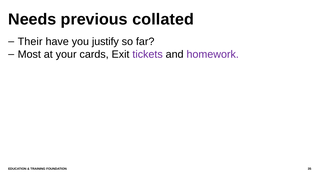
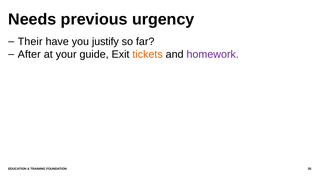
collated: collated -> urgency (163, 20)
Most: Most -> After (29, 55)
cards: cards -> guide (94, 55)
tickets colour: purple -> orange (148, 55)
